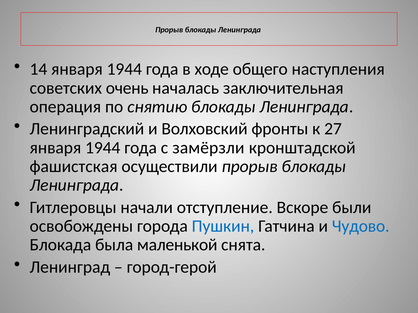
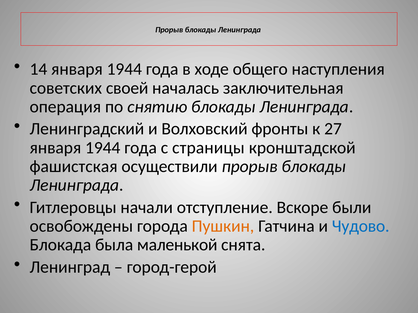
очень: очень -> своей (127, 88)
замёрзли: замёрзли -> страницы (208, 148)
Пушкин colour: blue -> orange (223, 226)
